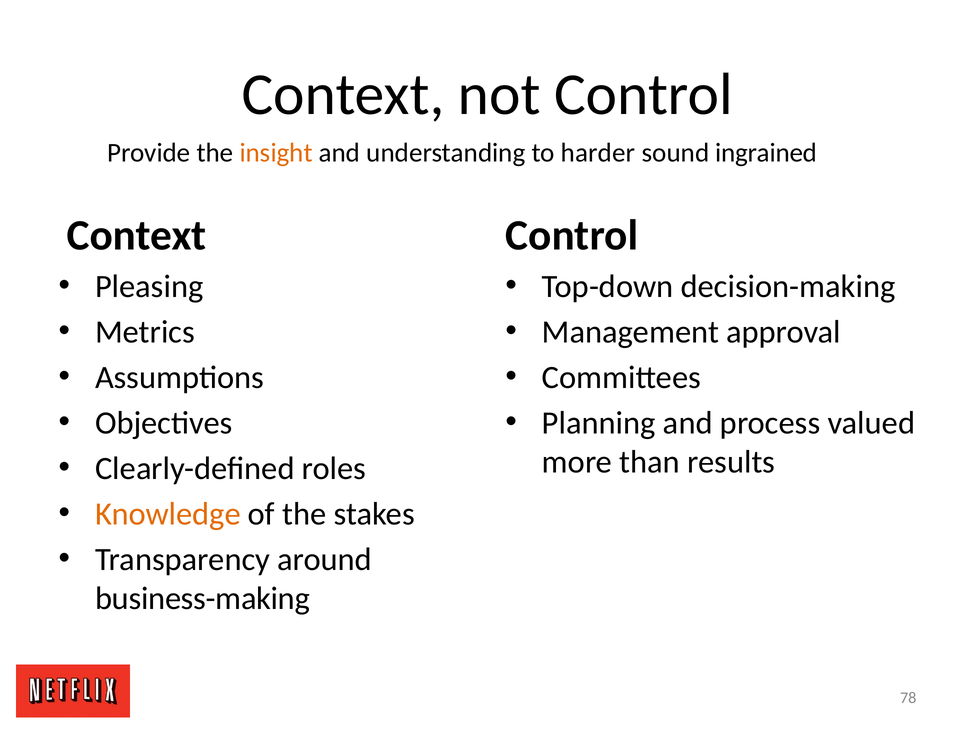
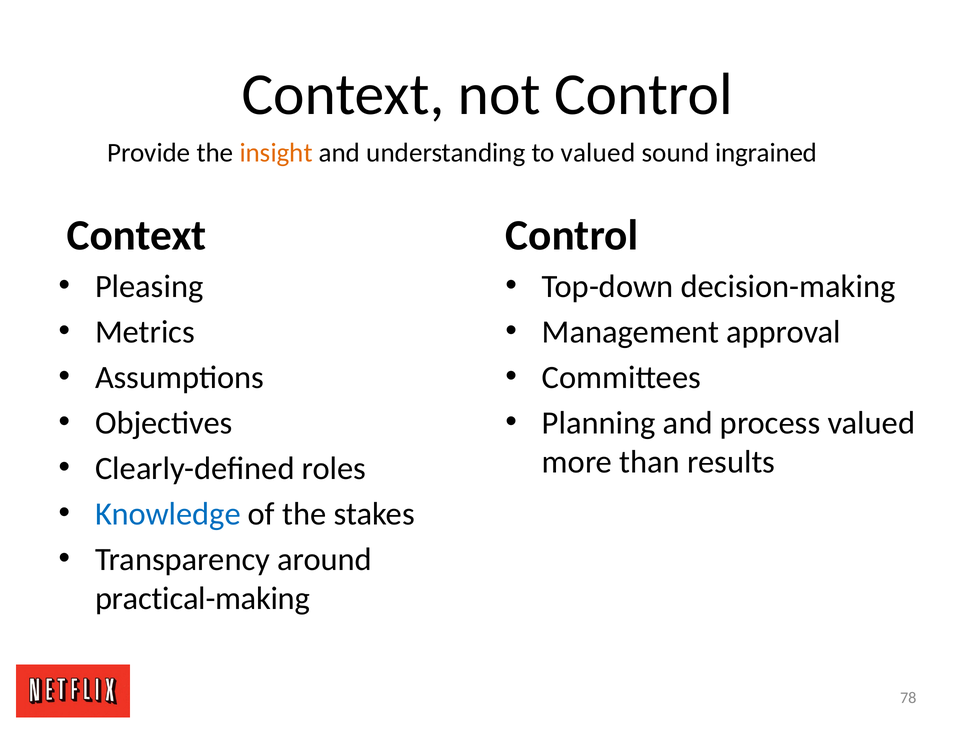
to harder: harder -> valued (598, 153)
Knowledge colour: orange -> blue (168, 514)
business-making: business-making -> practical-making (203, 599)
